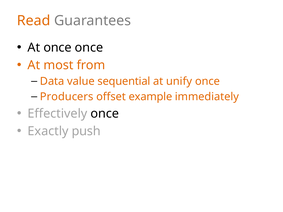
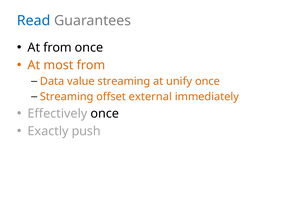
Read colour: orange -> blue (34, 21)
At once: once -> from (57, 48)
value sequential: sequential -> streaming (124, 81)
Producers: Producers -> Streaming (67, 97)
example: example -> external (150, 97)
